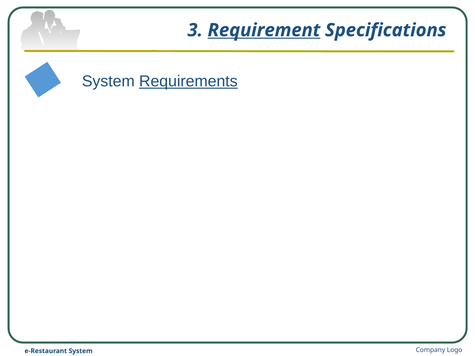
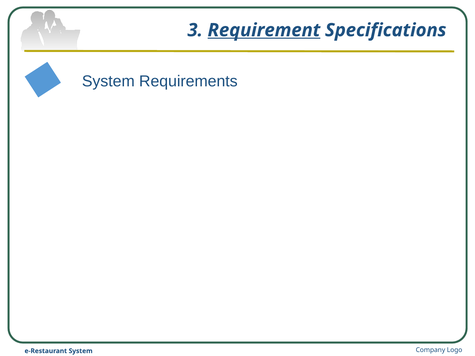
Requirements underline: present -> none (188, 81)
